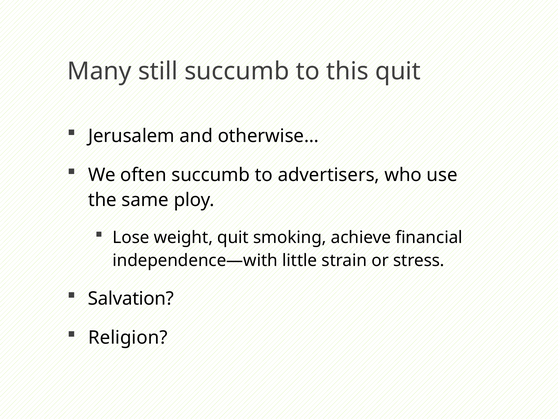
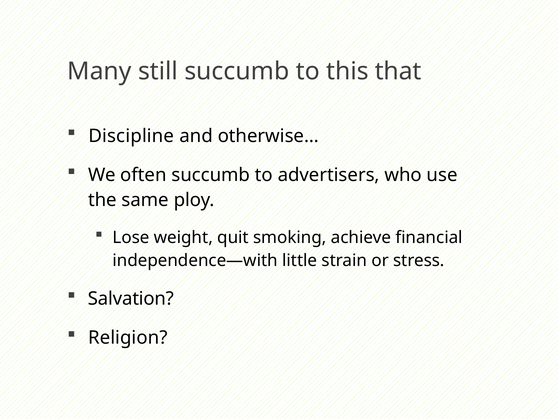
this quit: quit -> that (398, 71)
Jerusalem: Jerusalem -> Discipline (131, 136)
